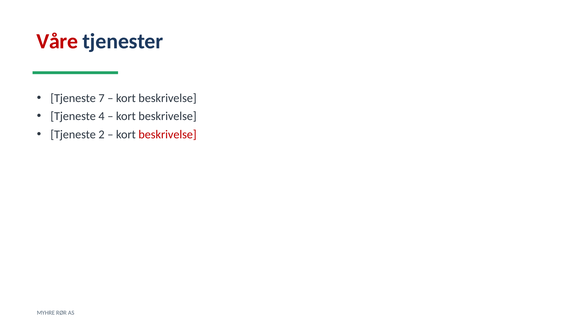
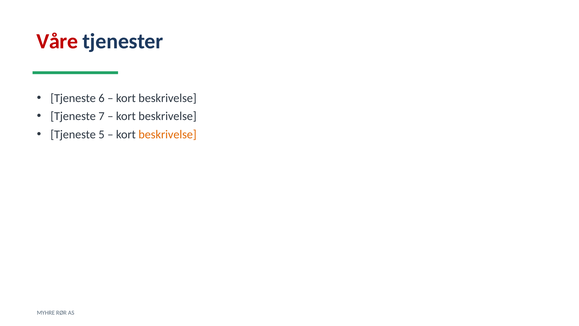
7: 7 -> 6 (102, 98)
4: 4 -> 7 (102, 116)
2: 2 -> 5 (102, 134)
beskrivelse colour: red -> orange (168, 134)
